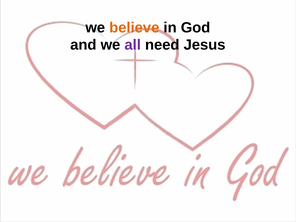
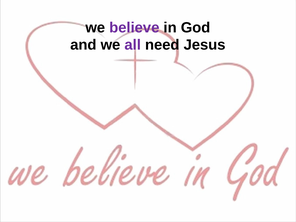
believe colour: orange -> purple (134, 28)
